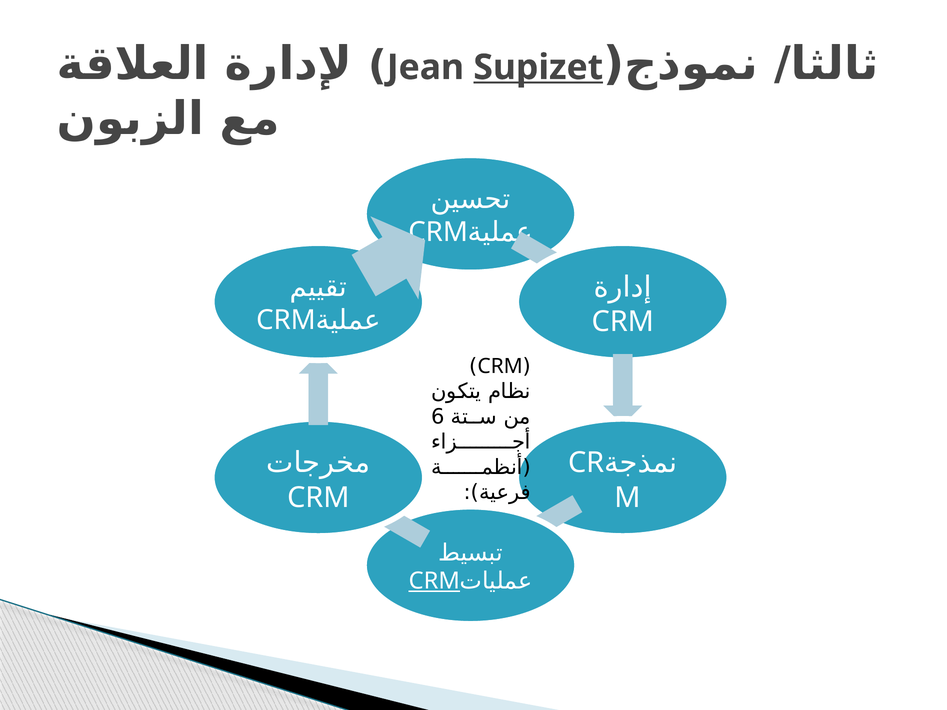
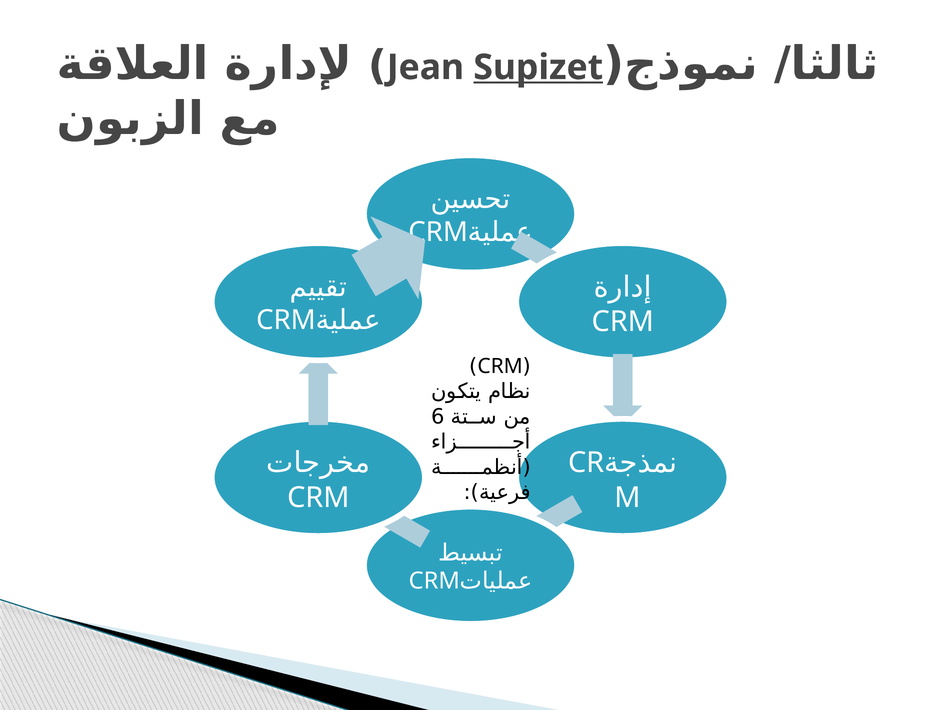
CRM underline: present -> none (434, 581)
